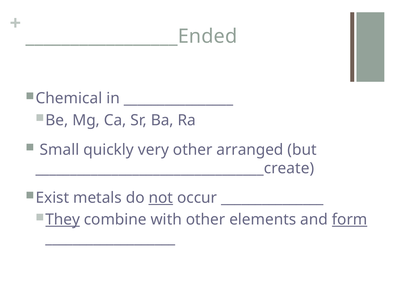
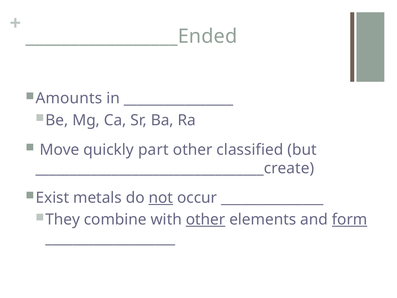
Chemical: Chemical -> Amounts (69, 98)
Small: Small -> Move (59, 150)
very: very -> part (153, 150)
arranged: arranged -> classified (250, 150)
They underline: present -> none (63, 219)
other underline: none -> present (206, 219)
